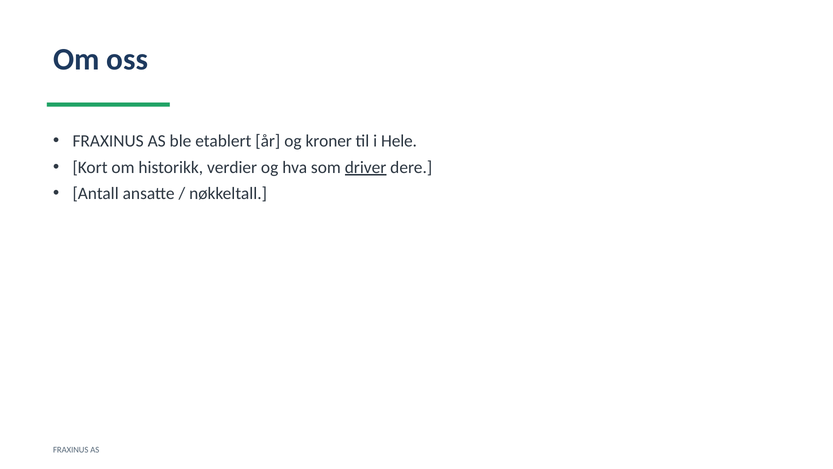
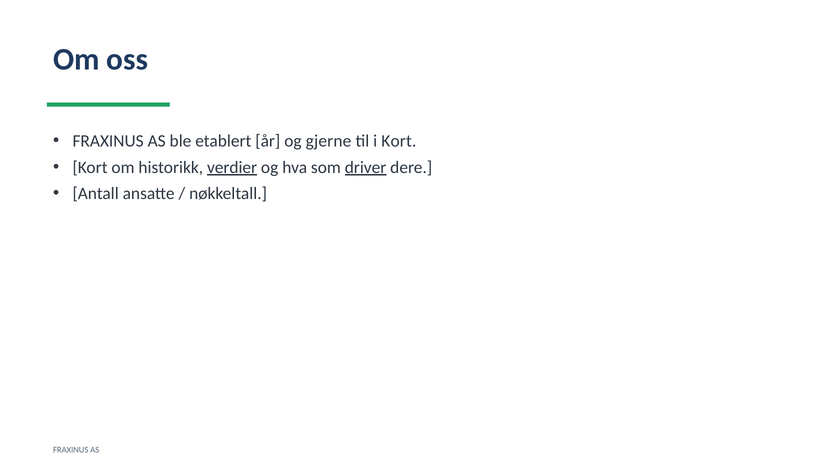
kroner: kroner -> gjerne (329, 141)
i Hele: Hele -> Kort (399, 141)
verdier underline: none -> present (232, 167)
